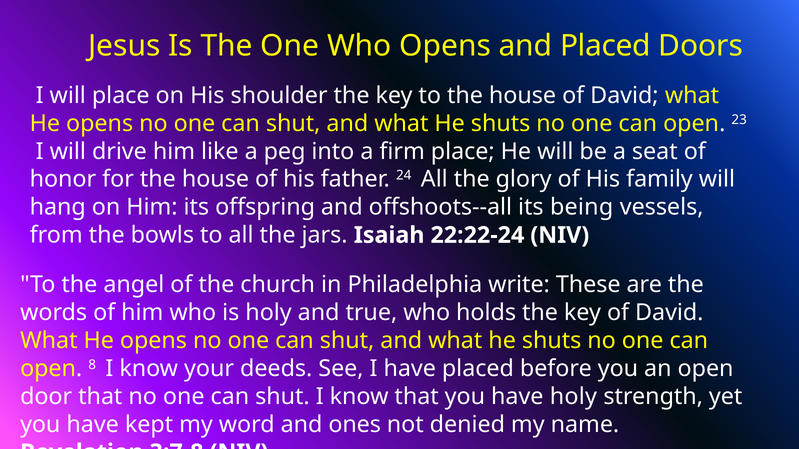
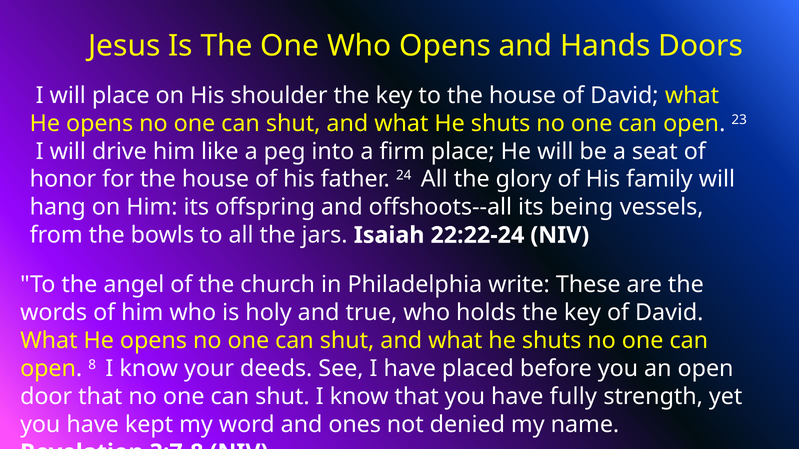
and Placed: Placed -> Hands (605, 46)
have holy: holy -> fully (573, 397)
